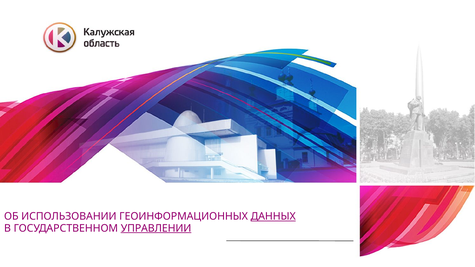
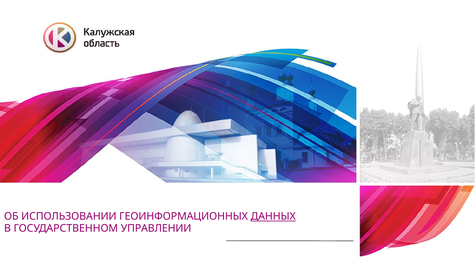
УПРАВЛЕНИИ underline: present -> none (156, 228)
